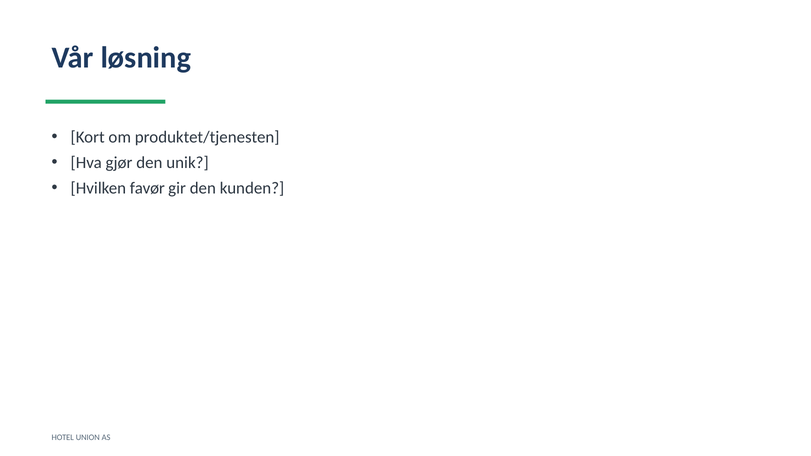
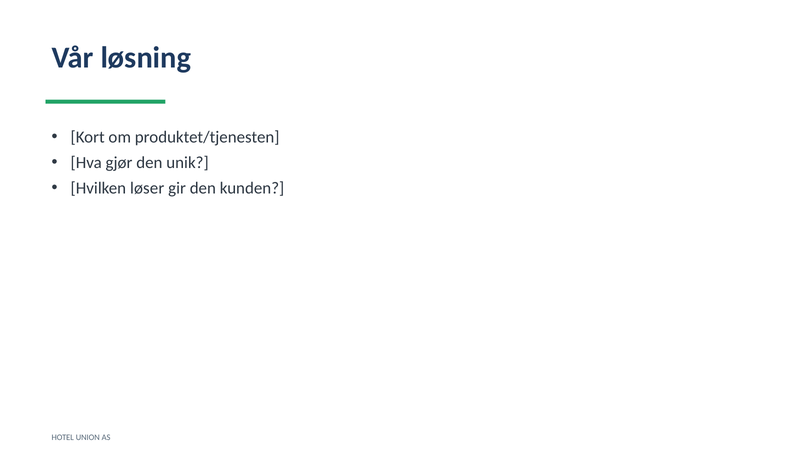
favør: favør -> løser (147, 188)
